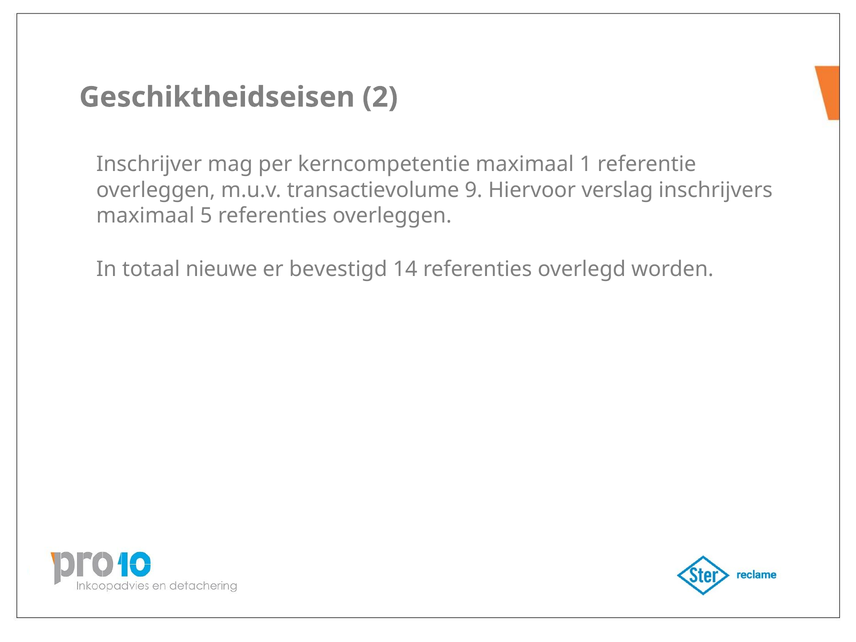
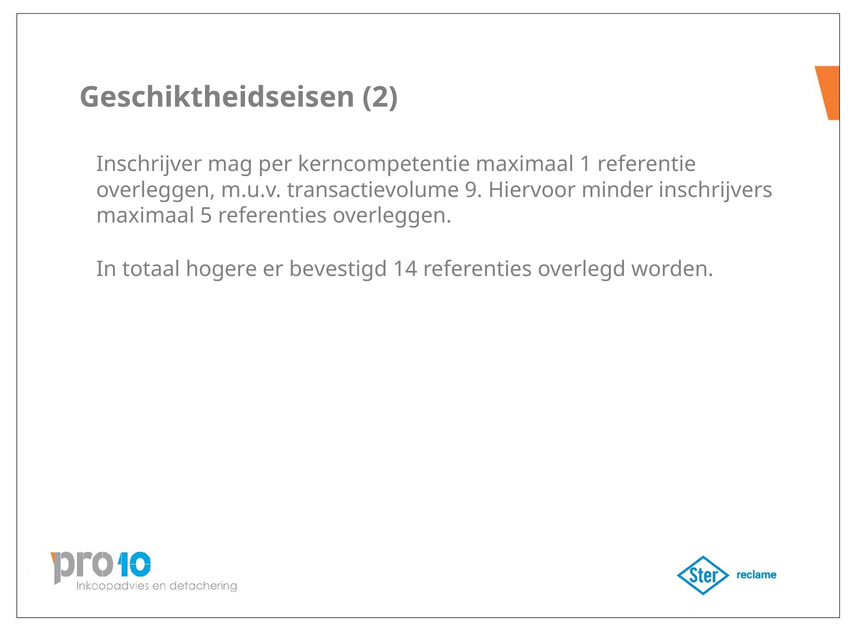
verslag: verslag -> minder (617, 190)
nieuwe: nieuwe -> hogere (221, 269)
